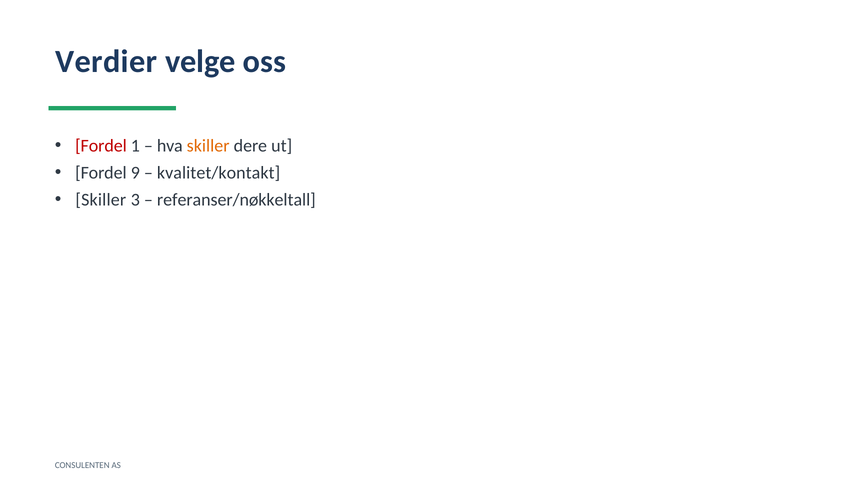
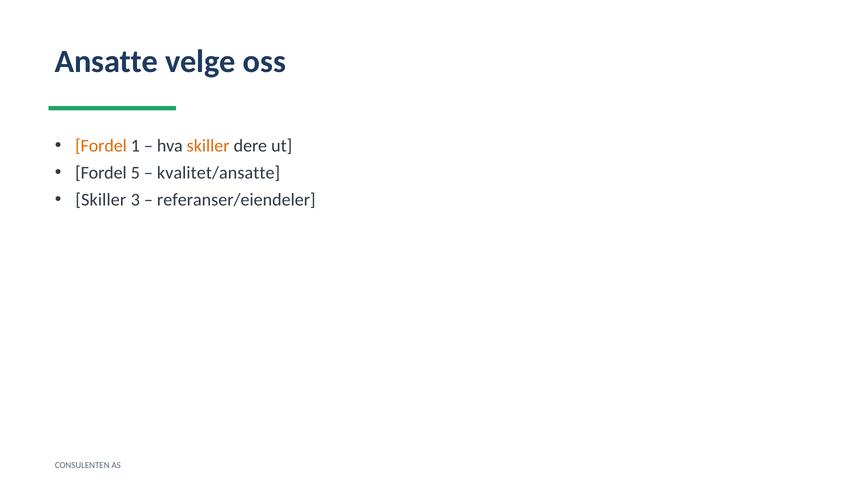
Verdier: Verdier -> Ansatte (106, 62)
Fordel colour: red -> orange (101, 146)
9: 9 -> 5 (135, 173)
kvalitet/kontakt: kvalitet/kontakt -> kvalitet/ansatte (219, 173)
referanser/nøkkeltall: referanser/nøkkeltall -> referanser/eiendeler (236, 200)
